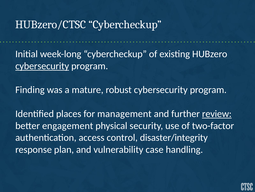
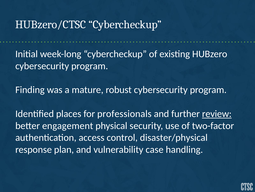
cybersecurity underline: present -> none (42, 66)
management: management -> professionals (124, 113)
disaster/integrity: disaster/integrity -> disaster/physical (174, 137)
